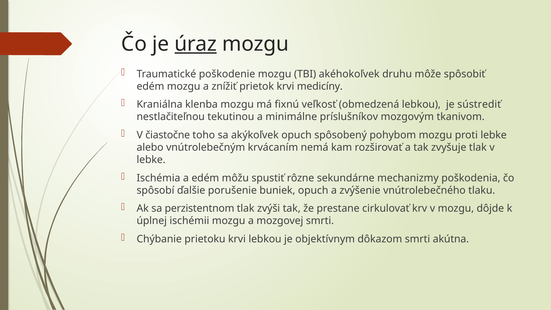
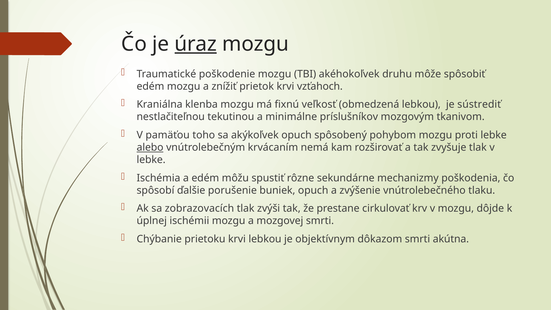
medicíny: medicíny -> vzťahoch (320, 86)
čiastočne: čiastočne -> pamäťou (168, 135)
alebo underline: none -> present (150, 147)
perzistentnom: perzistentnom -> zobrazovacích (199, 208)
